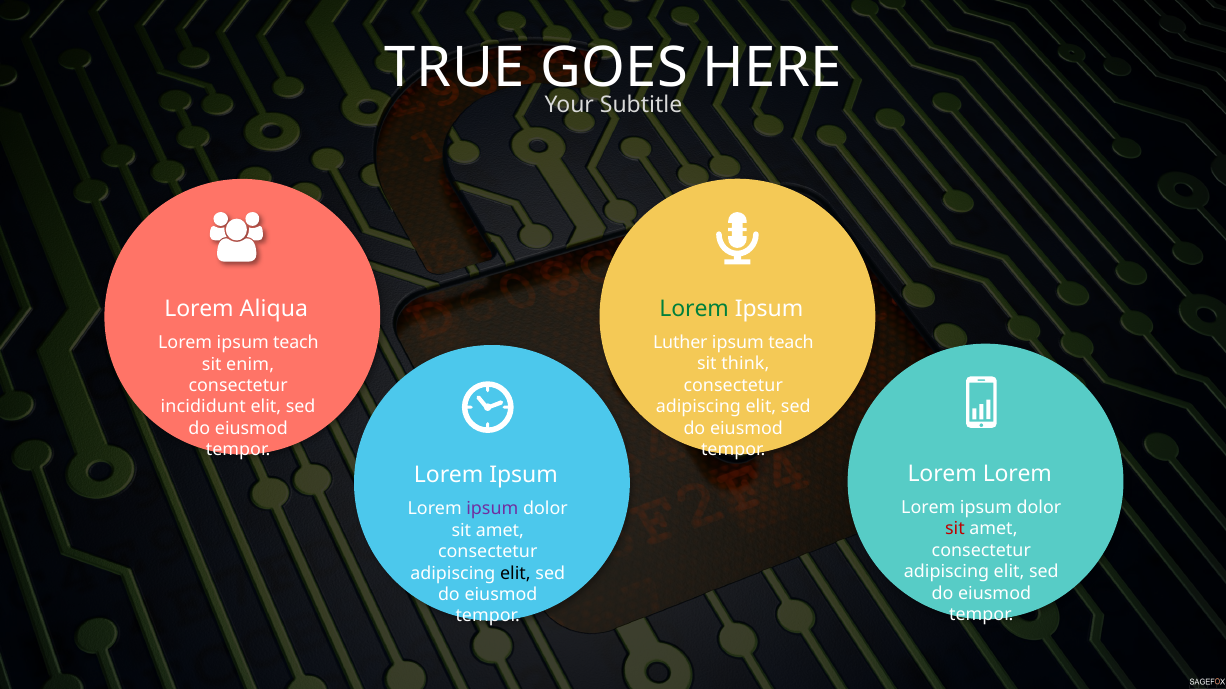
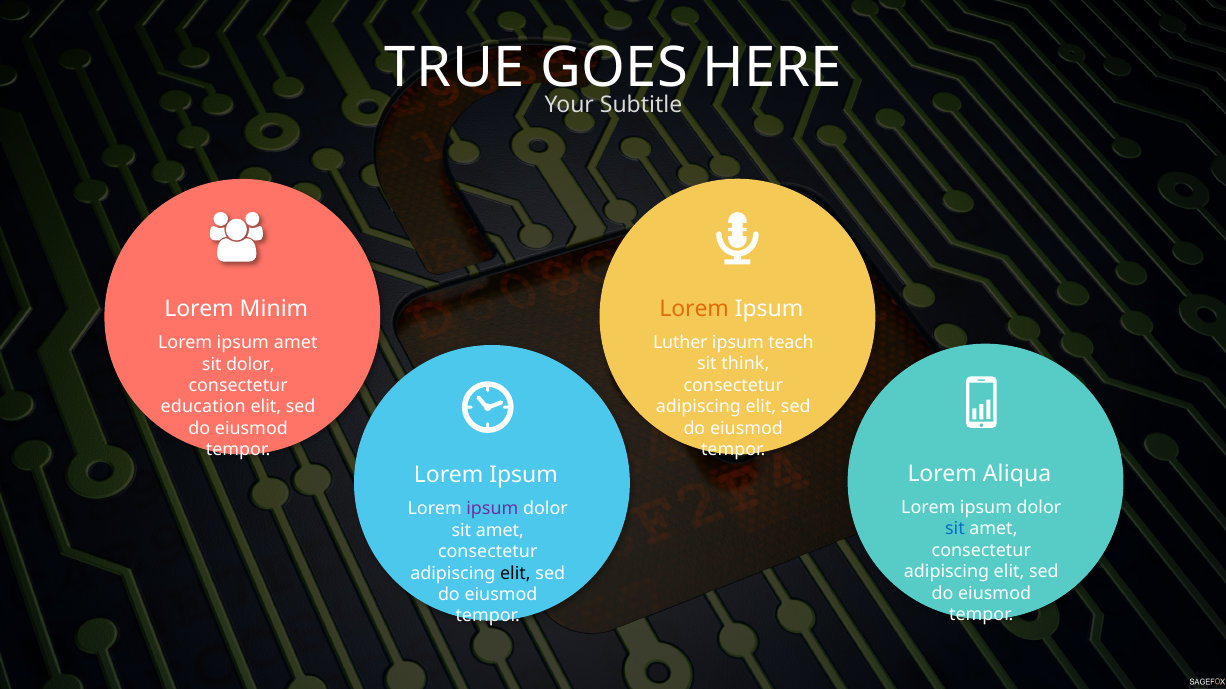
Lorem colour: green -> orange (694, 309)
Aliqua: Aliqua -> Minim (274, 309)
Lorem ipsum teach: teach -> amet (296, 343)
sit enim: enim -> dolor (250, 364)
incididunt: incididunt -> education (203, 407)
Lorem: Lorem -> Aliqua (1017, 474)
sit colour: red -> blue (955, 529)
